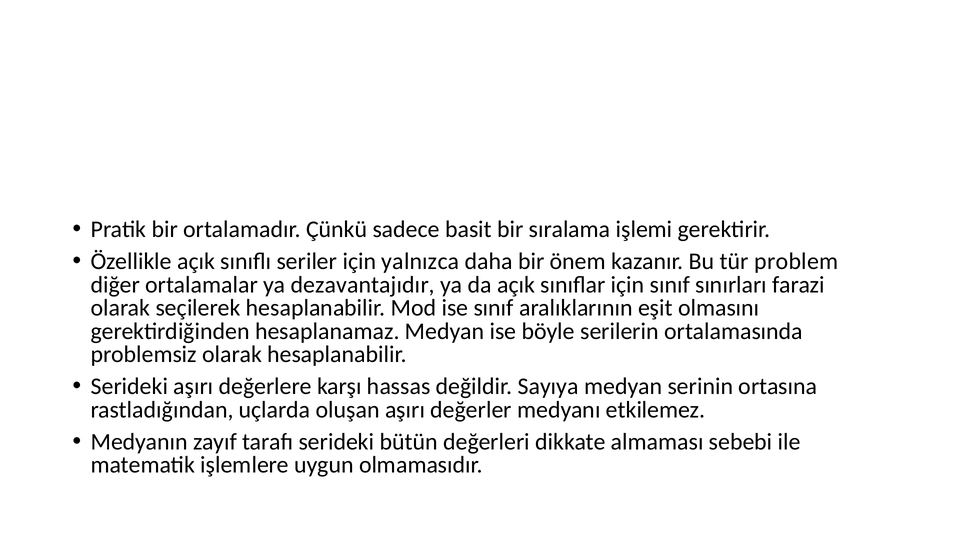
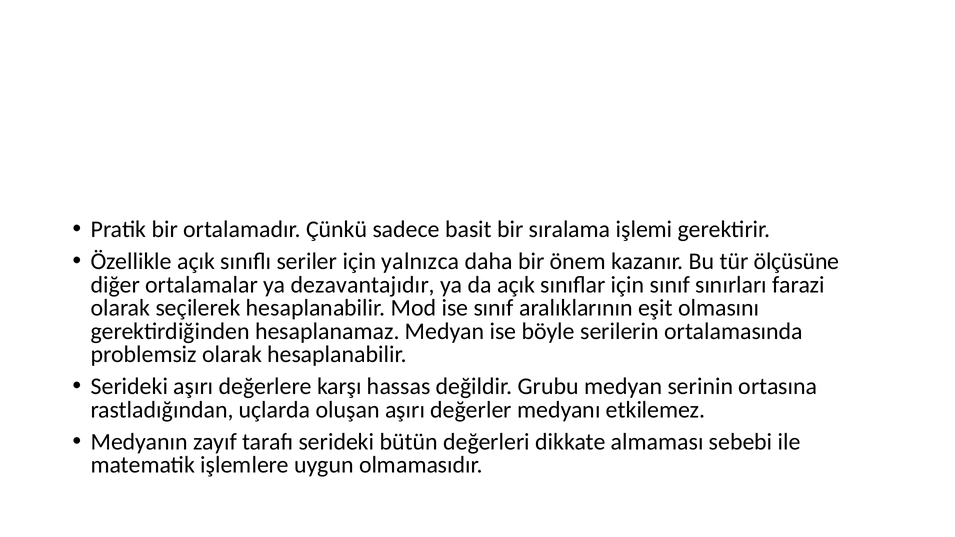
problem: problem -> ölçüsüne (797, 262)
Sayıya: Sayıya -> Grubu (548, 387)
